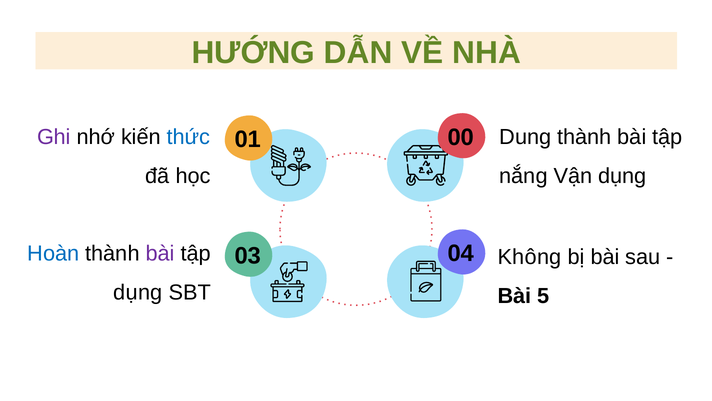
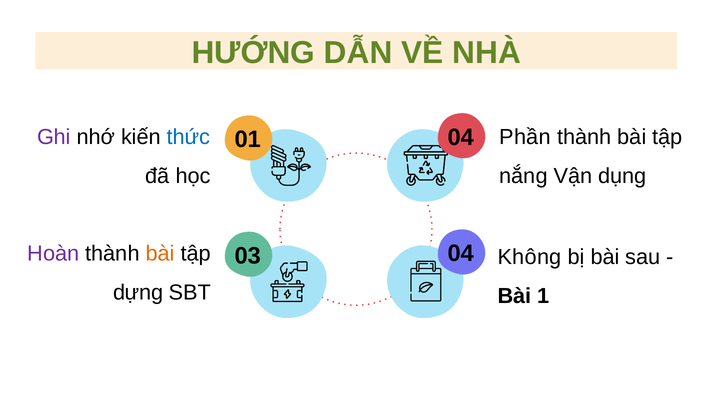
Dung: Dung -> Phần (525, 137)
01 00: 00 -> 04 (461, 137)
Hoàn colour: blue -> purple (53, 253)
bài colour: purple -> orange (160, 253)
dụng: dụng -> dựng (138, 292)
5: 5 -> 1 (543, 296)
